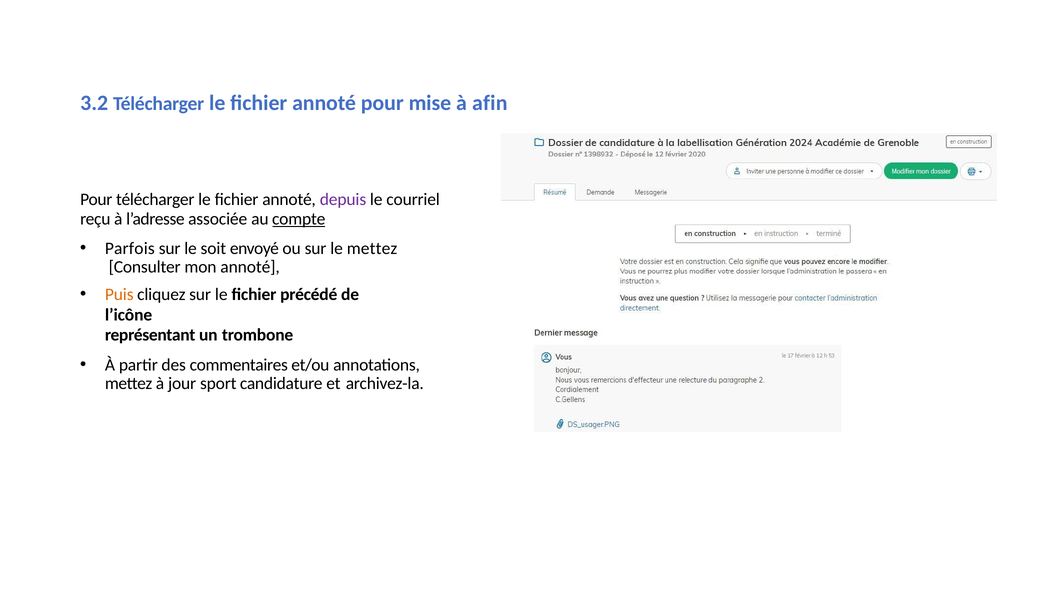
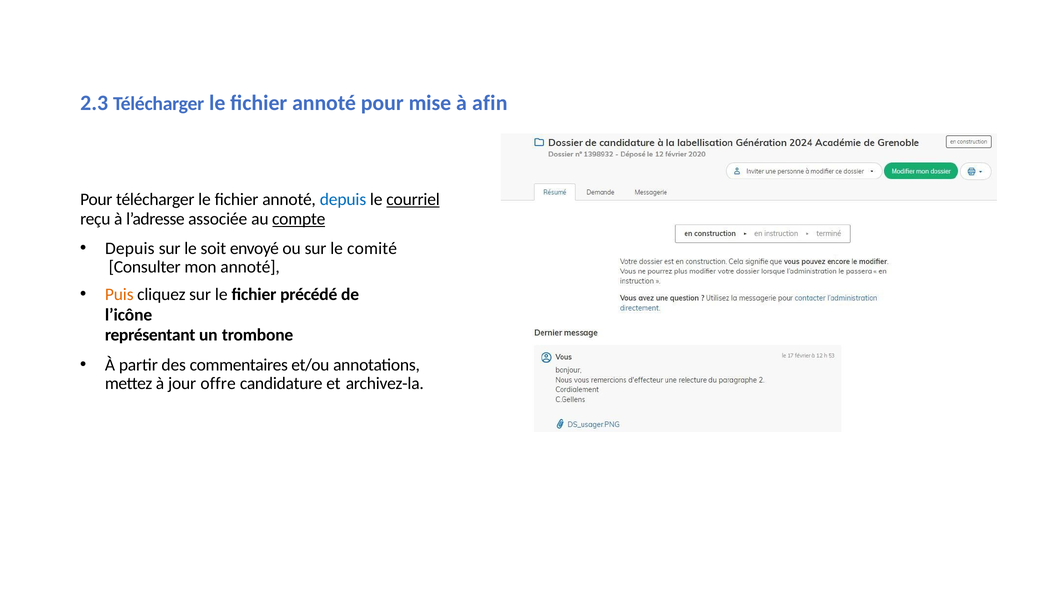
3.2: 3.2 -> 2.3 (94, 103)
depuis colour: purple -> blue (343, 199)
courriel underline: none -> present (413, 199)
Parfois: Parfois -> Depuis (130, 248)
le mettez: mettez -> comité (372, 248)
sport: sport -> offre (218, 383)
